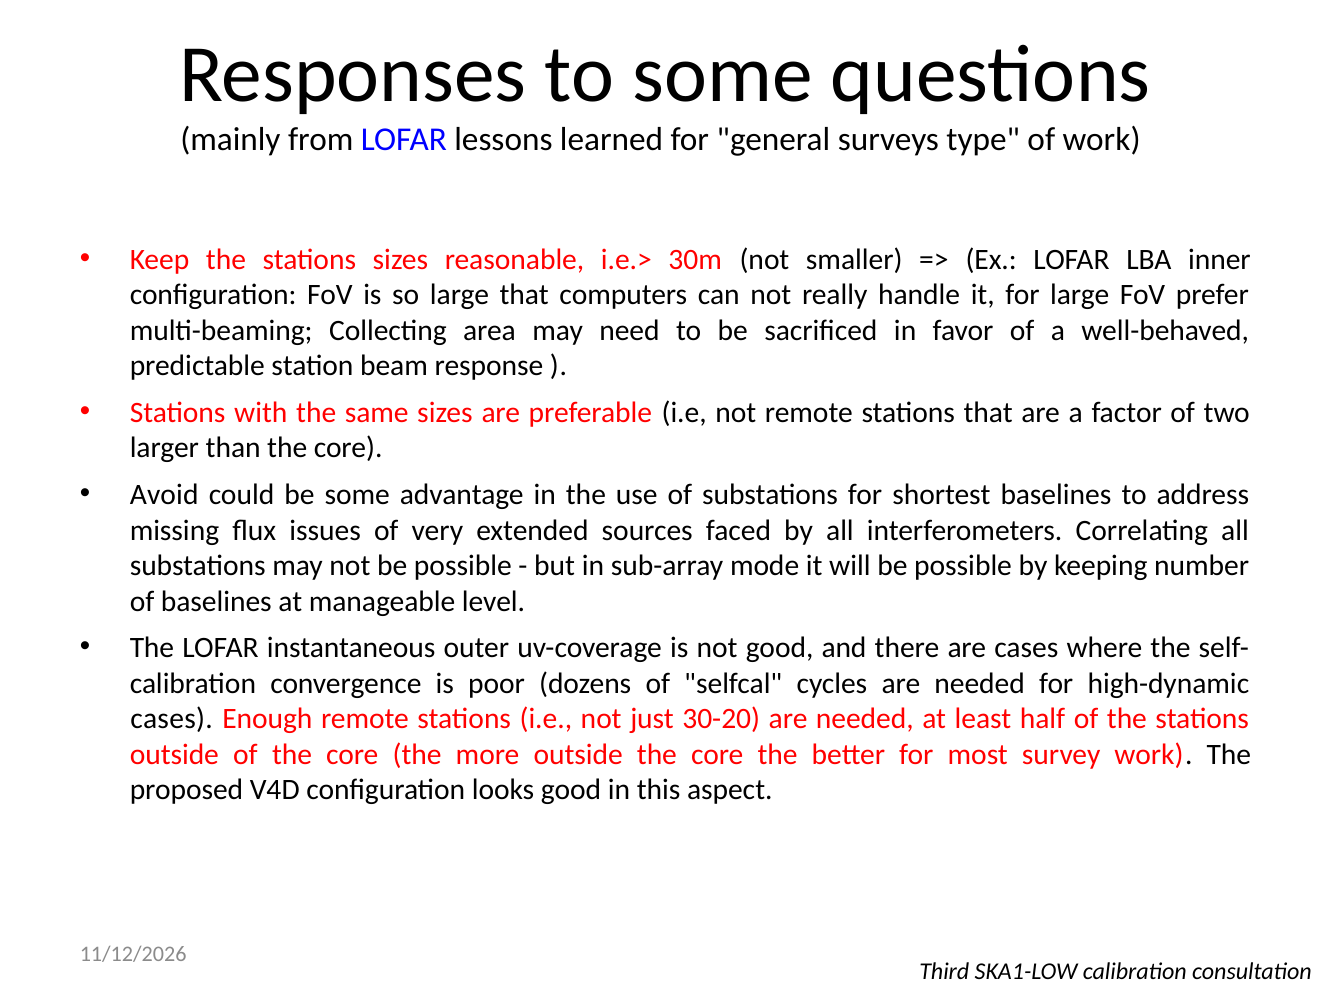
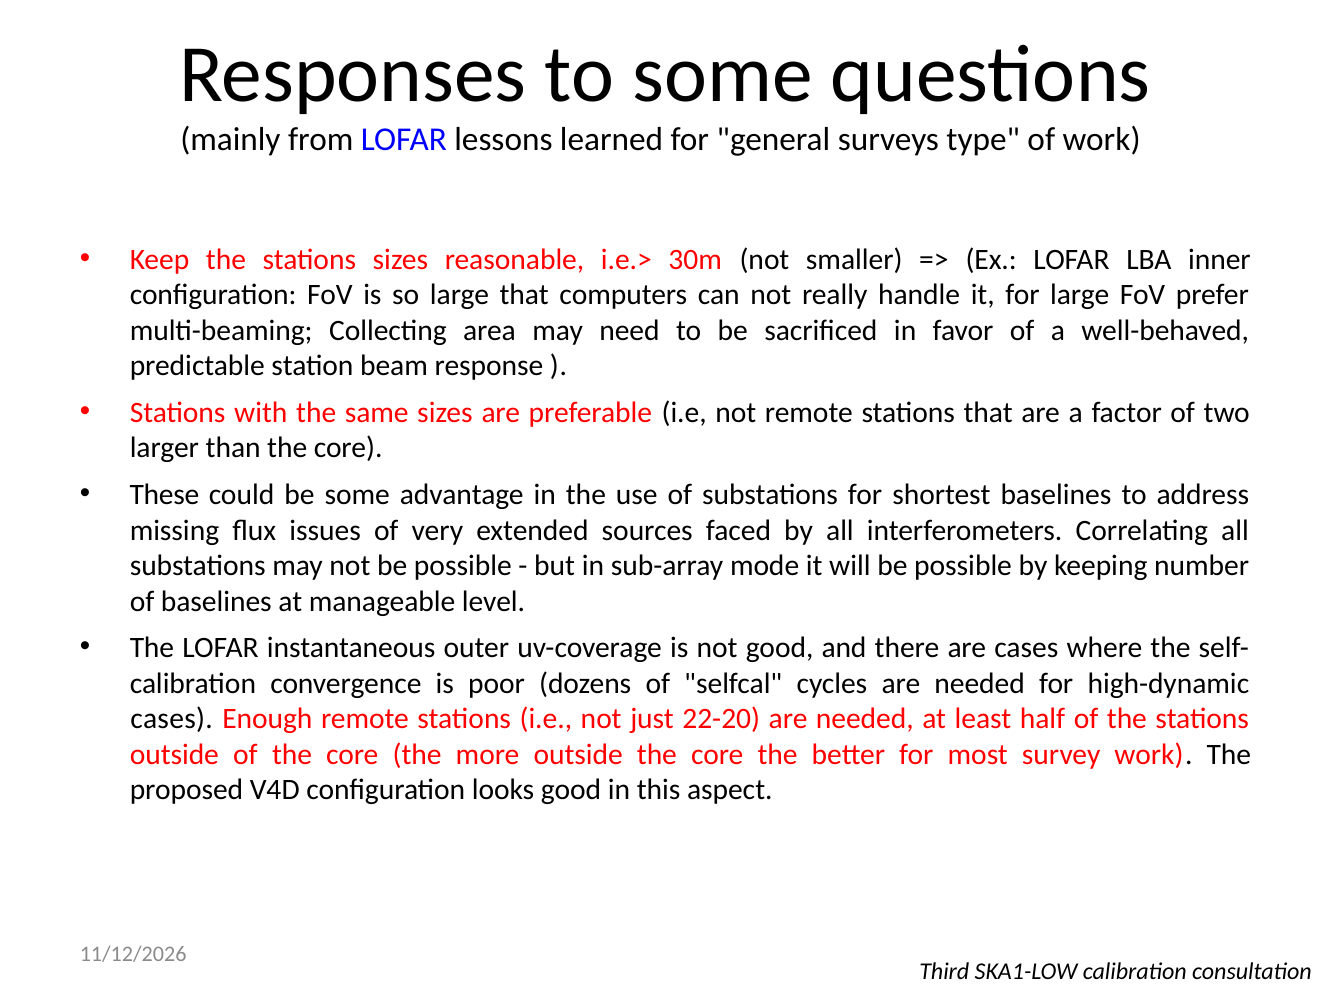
Avoid: Avoid -> These (164, 494)
30-20: 30-20 -> 22-20 (721, 718)
